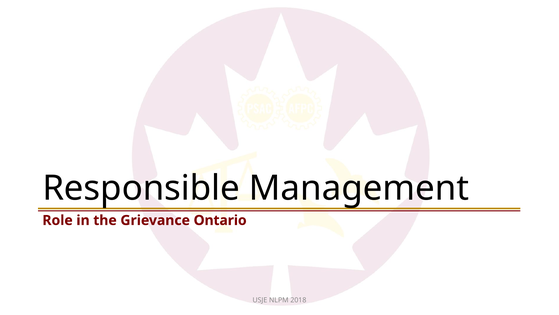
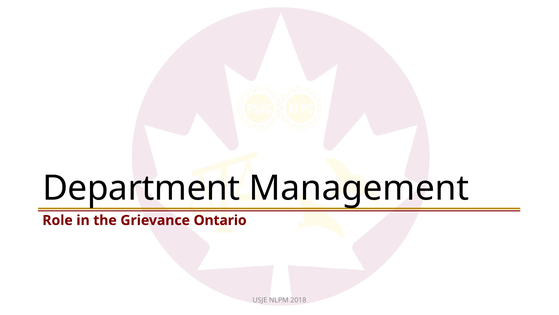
Responsible: Responsible -> Department (141, 188)
